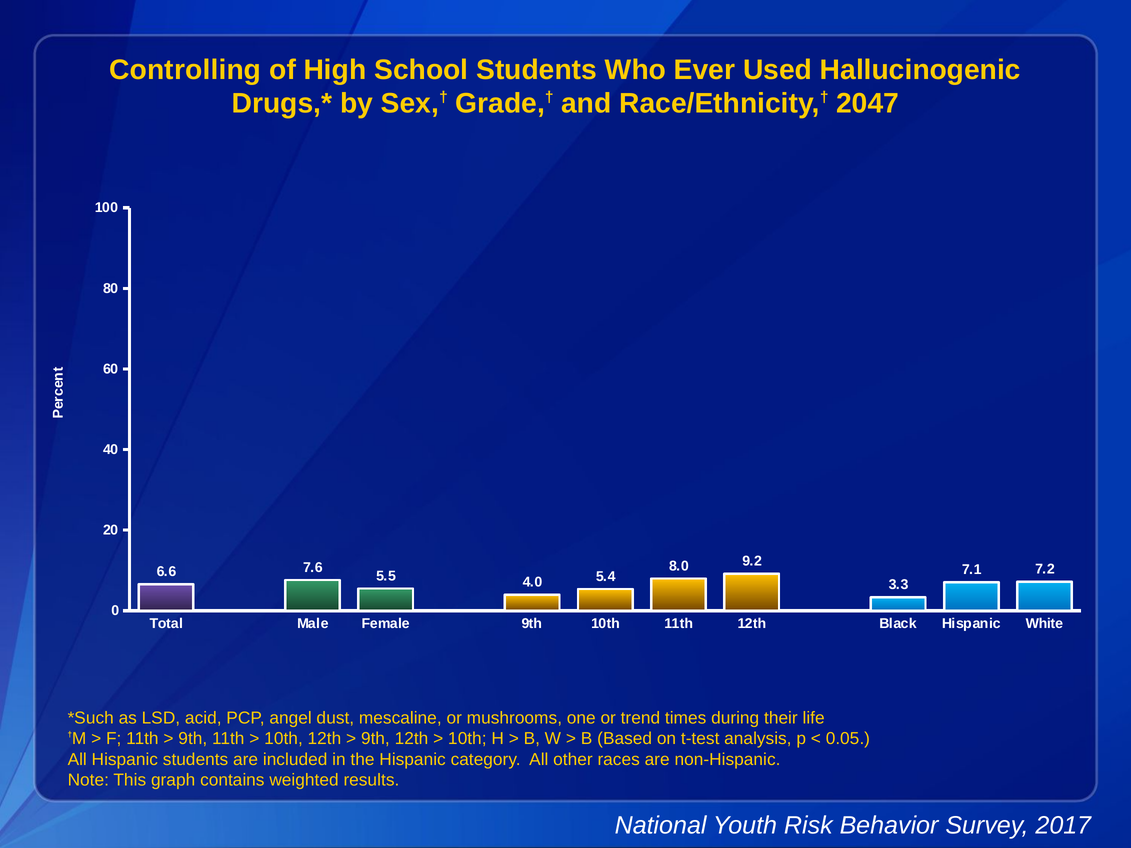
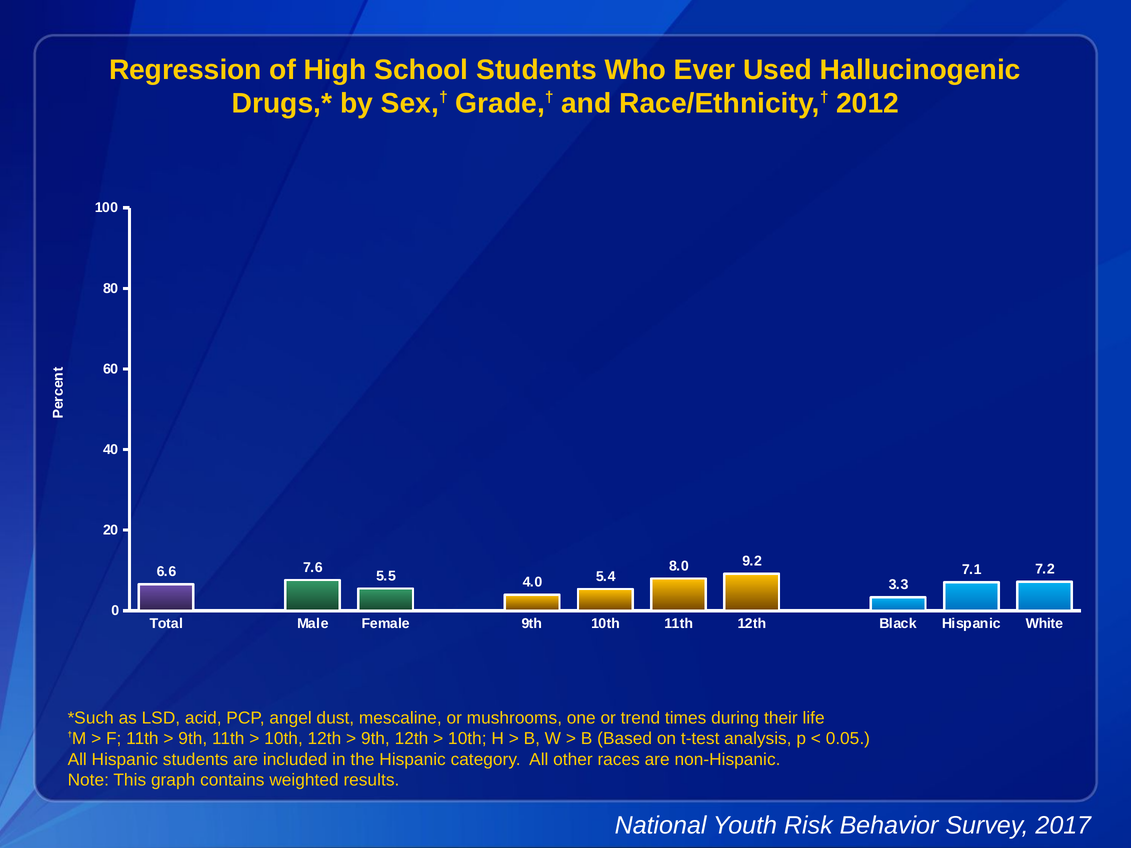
Controlling: Controlling -> Regression (185, 70)
2047: 2047 -> 2012 (868, 104)
